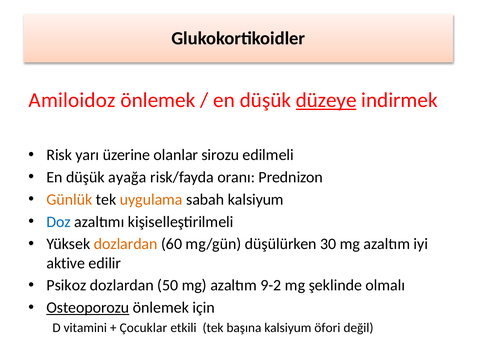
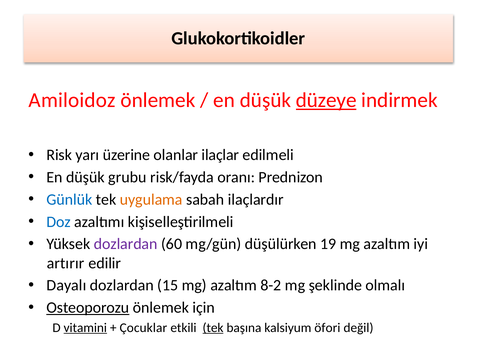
sirozu: sirozu -> ilaçlar (220, 155)
ayağa: ayağa -> grubu (127, 177)
Günlük colour: orange -> blue (69, 199)
sabah kalsiyum: kalsiyum -> ilaçlardır (256, 199)
dozlardan colour: orange -> purple (126, 244)
30: 30 -> 19 (328, 244)
aktive: aktive -> artırır (66, 263)
Psikoz: Psikoz -> Dayalı (66, 285)
50: 50 -> 15 (168, 285)
9-2: 9-2 -> 8-2 (271, 285)
vitamini underline: none -> present (85, 327)
tek underline: none -> present (213, 327)
